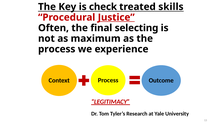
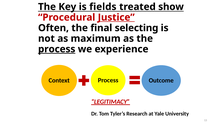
check: check -> fields (103, 7)
skills: skills -> show (171, 7)
process underline: none -> present (57, 49)
